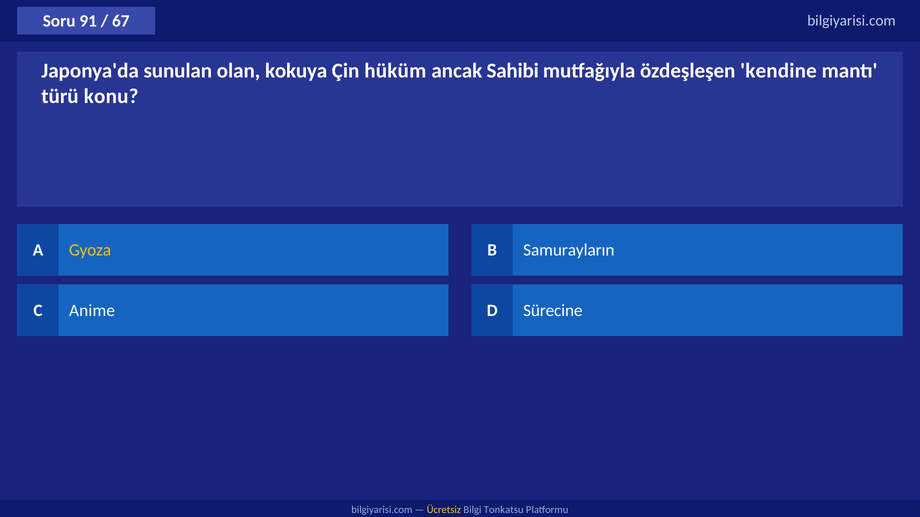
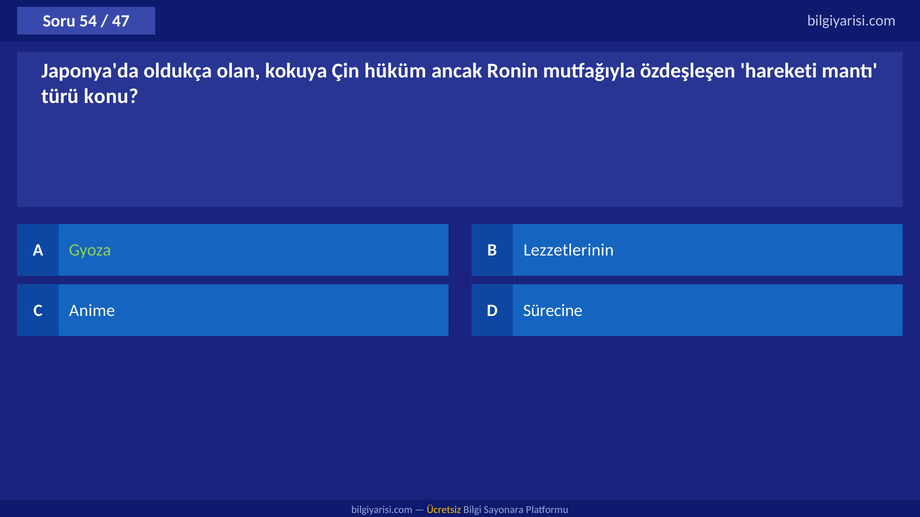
91: 91 -> 54 (88, 21)
67: 67 -> 47 (121, 21)
sunulan: sunulan -> oldukça (178, 71)
Sahibi: Sahibi -> Ronin (513, 71)
kendine: kendine -> hareketi (779, 71)
Gyoza colour: yellow -> light green (90, 250)
Samurayların: Samurayların -> Lezzetlerinin (569, 250)
Tonkatsu: Tonkatsu -> Sayonara (504, 510)
